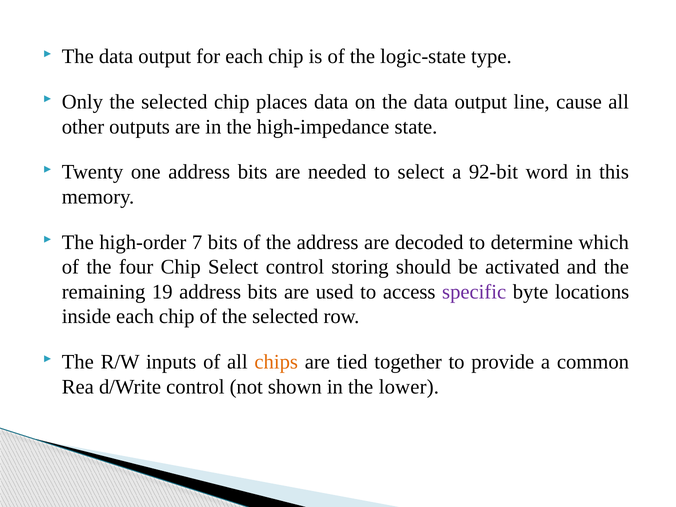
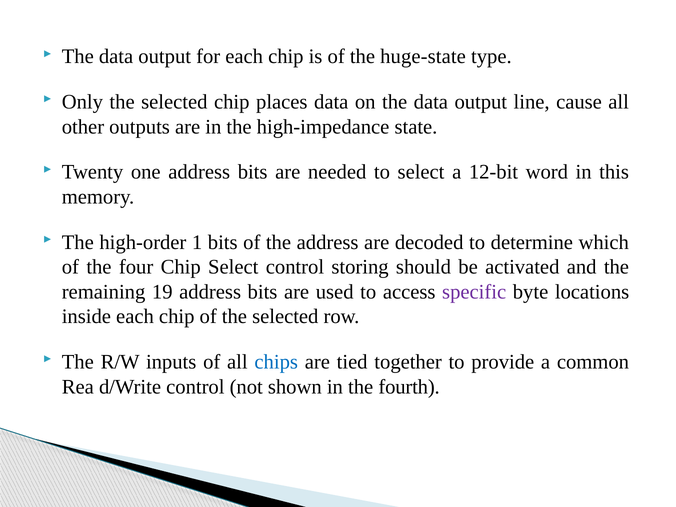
logic-state: logic-state -> huge-state (423, 57)
92-bit: 92-bit -> 12-bit (493, 172)
7: 7 -> 1 (197, 242)
chips colour: orange -> blue (276, 362)
lower: lower -> fourth (409, 387)
